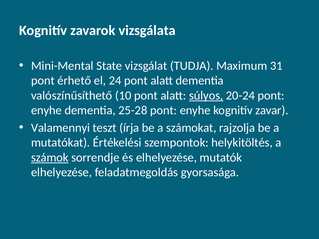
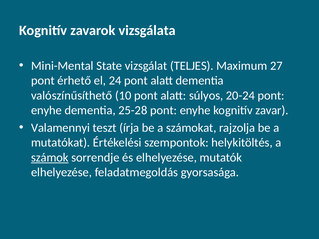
TUDJA: TUDJA -> TELJES (192, 66)
31: 31 -> 27 (276, 66)
súlyos underline: present -> none (206, 96)
